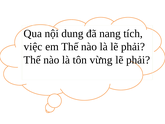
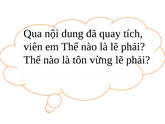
nang: nang -> quay (110, 33)
việc: việc -> viên (33, 47)
